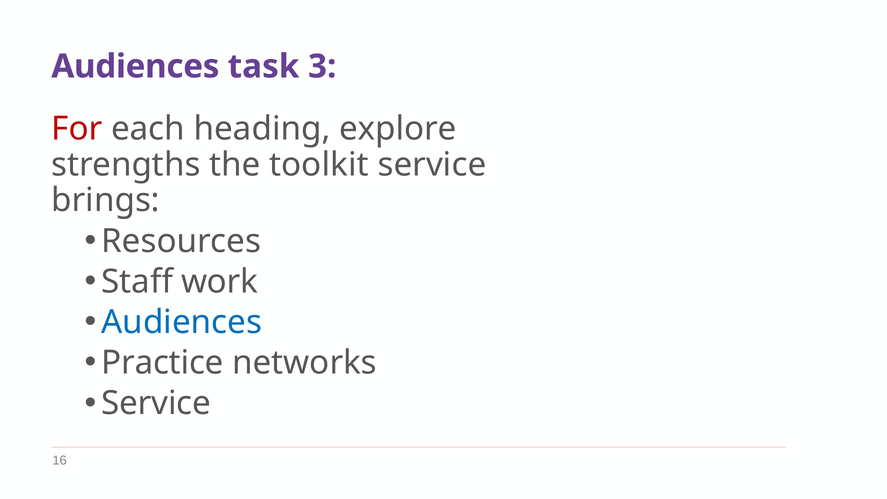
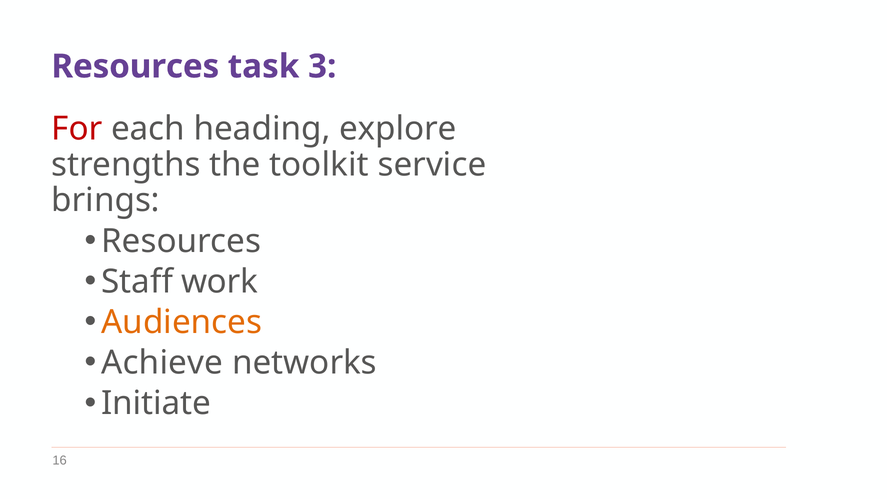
Audiences: Audiences -> Resources (135, 66)
Audiences colour: blue -> orange (182, 322)
Practice: Practice -> Achieve (162, 363)
Service: Service -> Initiate (156, 403)
